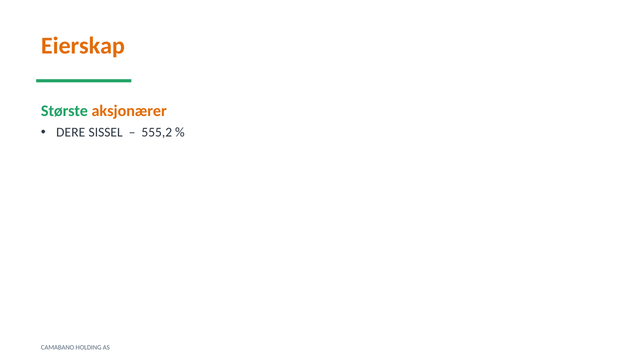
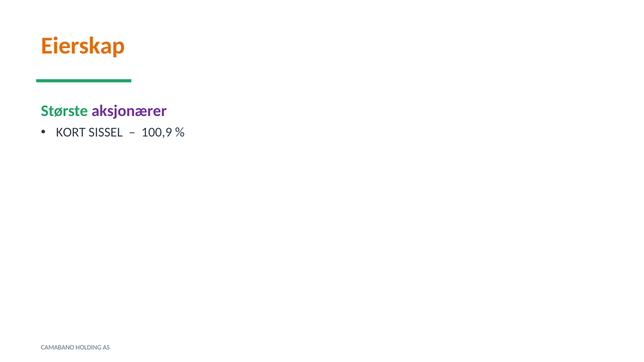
aksjonærer colour: orange -> purple (129, 111)
DERE: DERE -> KORT (71, 132)
555,2: 555,2 -> 100,9 (157, 132)
